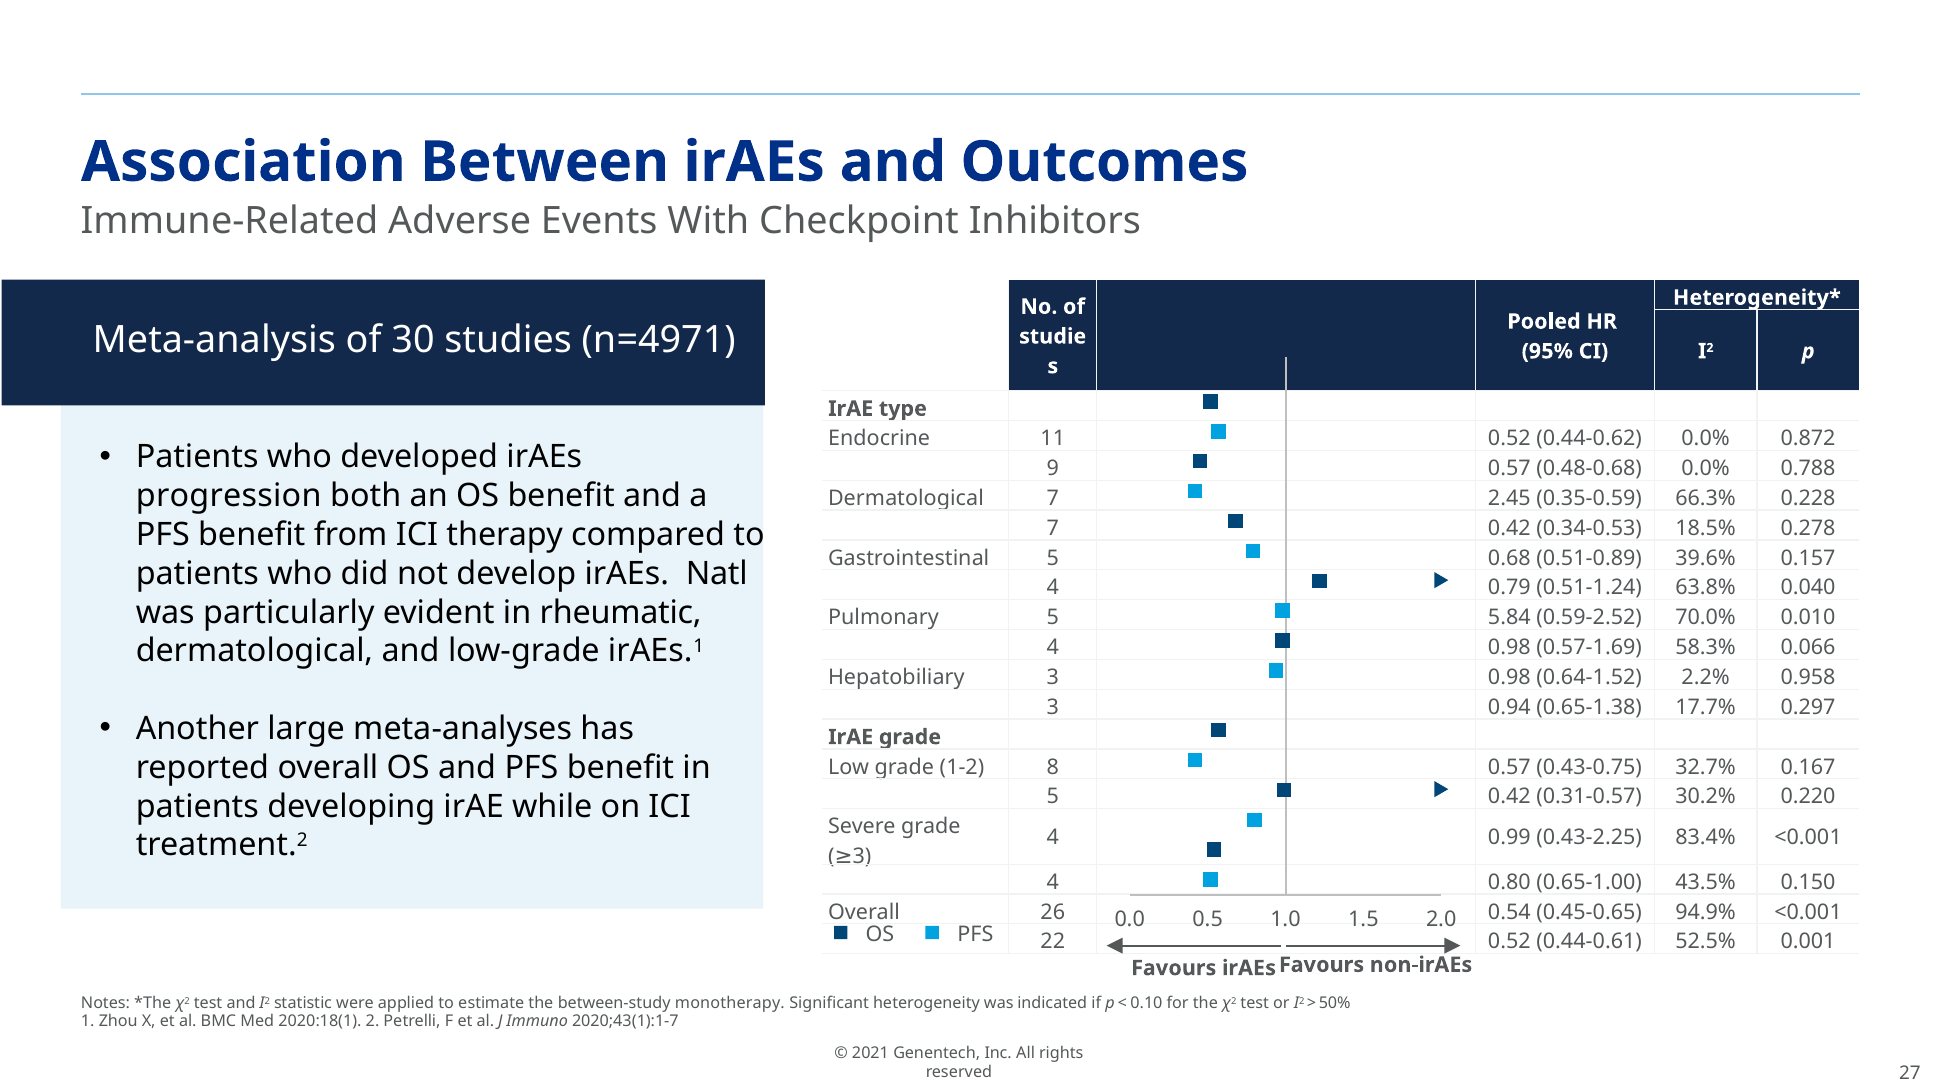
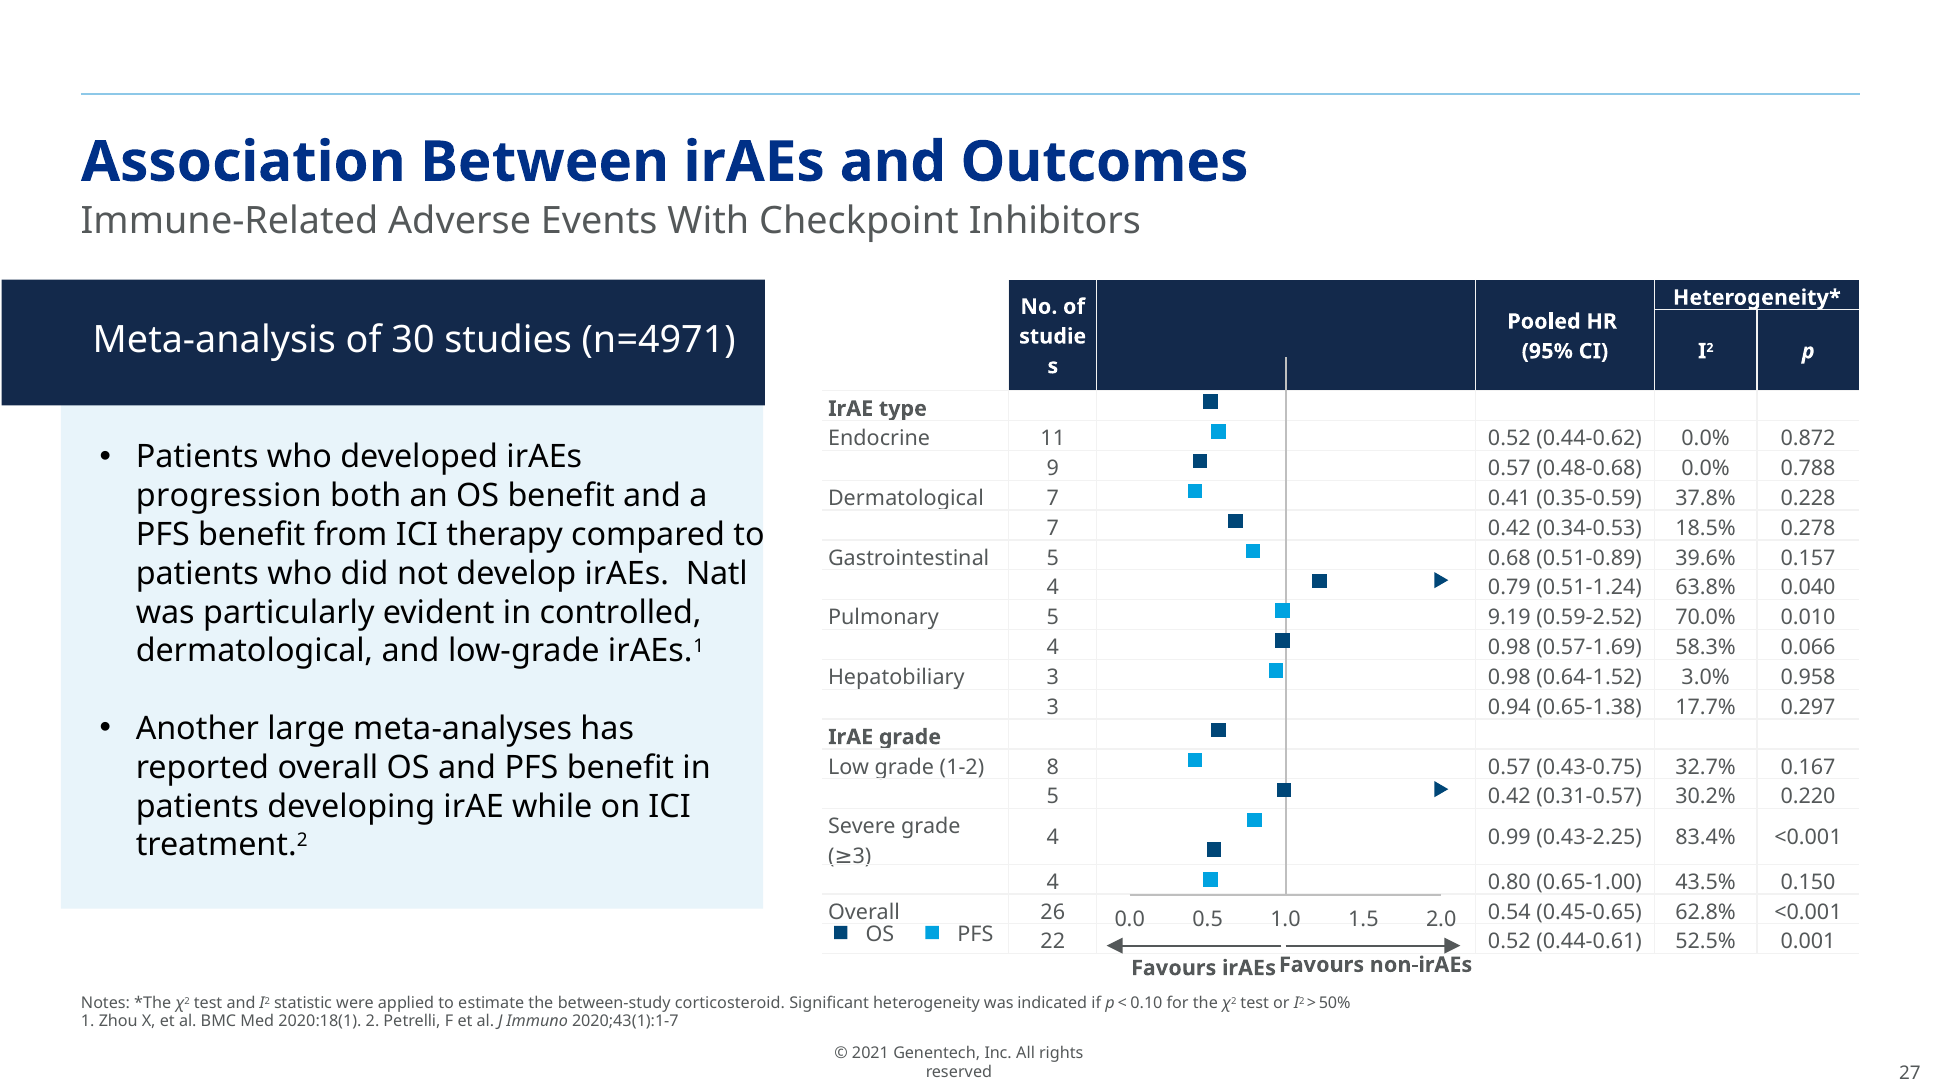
2.45: 2.45 -> 0.41 (1509, 498)
66.3%: 66.3% -> 37.8% (1706, 498)
rheumatic: rheumatic -> controlled (621, 613)
5.84: 5.84 -> 9.19 (1509, 618)
2.2%: 2.2% -> 3.0% (1706, 678)
94.9%: 94.9% -> 62.8% (1706, 912)
monotherapy: monotherapy -> corticosteroid (730, 1004)
